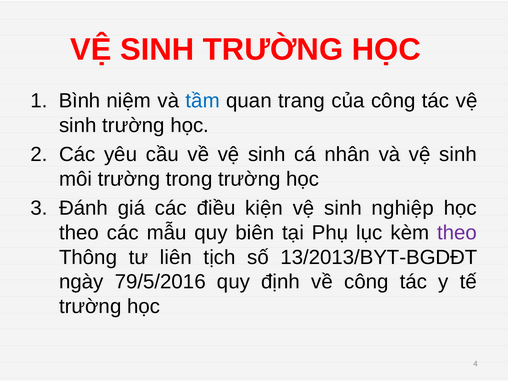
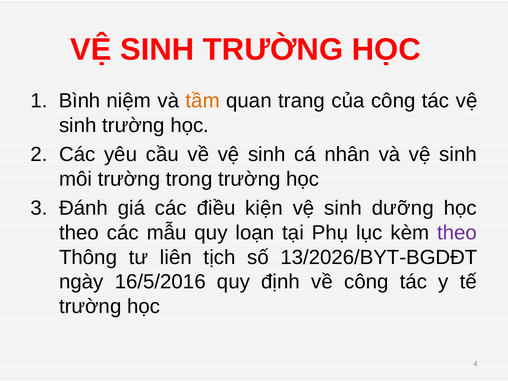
tầm colour: blue -> orange (203, 101)
nghiệp: nghiệp -> dưỡng (403, 208)
biên: biên -> loạn (255, 233)
13/2013/BYT-BGDĐT: 13/2013/BYT-BGDĐT -> 13/2026/BYT-BGDĐT (379, 257)
79/5/2016: 79/5/2016 -> 16/5/2016 (160, 282)
